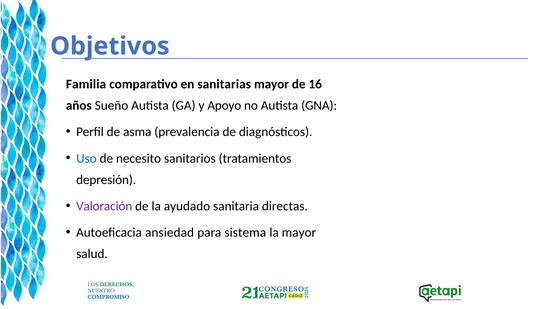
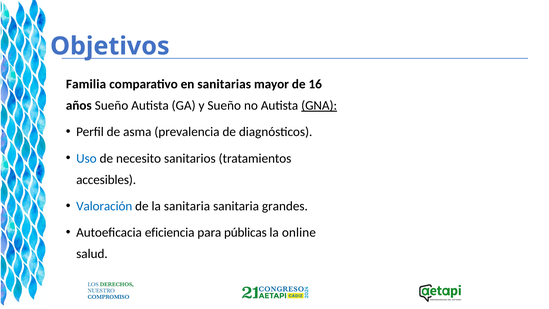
y Apoyo: Apoyo -> Sueño (224, 105)
GNA underline: none -> present (319, 105)
depresión: depresión -> accesibles (106, 180)
Valoración colour: purple -> blue (104, 206)
la ayudado: ayudado -> sanitaria (187, 206)
directas: directas -> grandes (285, 206)
ansiedad: ansiedad -> eficiencia (170, 232)
sistema: sistema -> públicas (245, 232)
la mayor: mayor -> online (299, 232)
